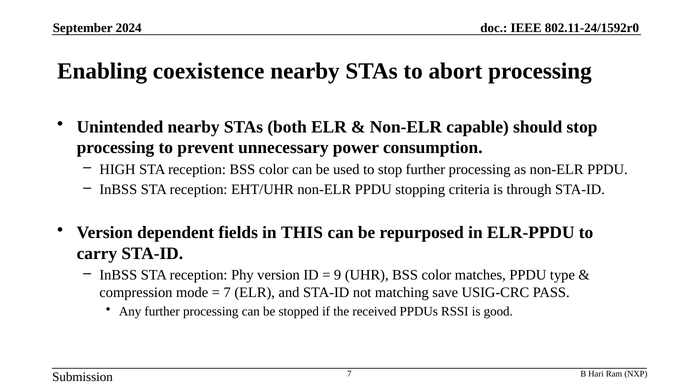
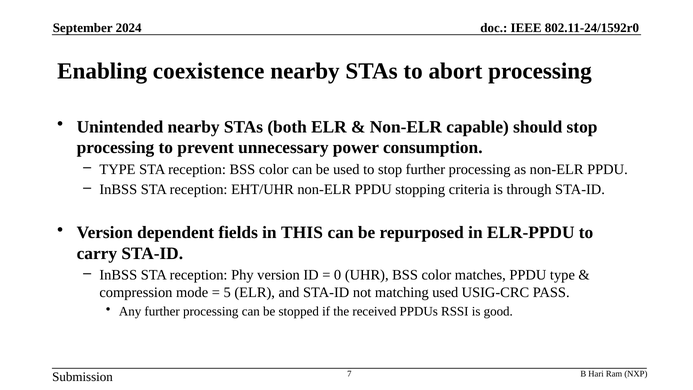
HIGH: HIGH -> TYPE (117, 169)
9: 9 -> 0 (338, 275)
7: 7 -> 5 (227, 292)
matching save: save -> used (445, 292)
